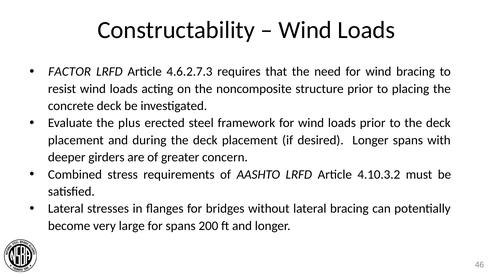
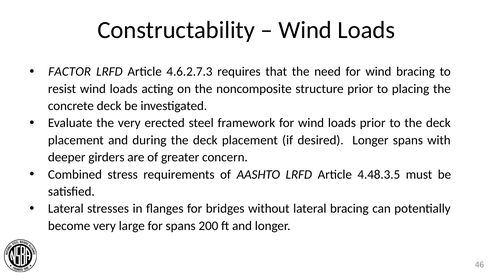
the plus: plus -> very (129, 123)
4.10.3.2: 4.10.3.2 -> 4.48.3.5 (379, 175)
